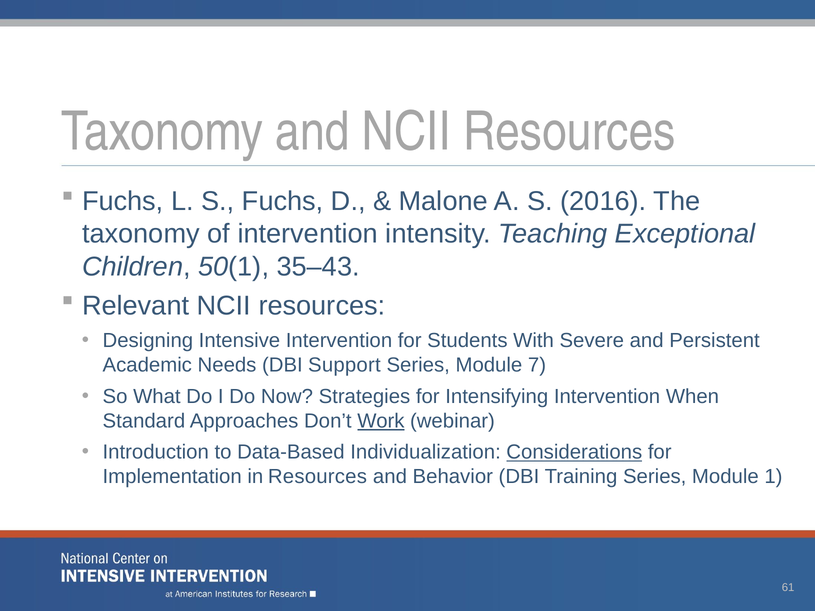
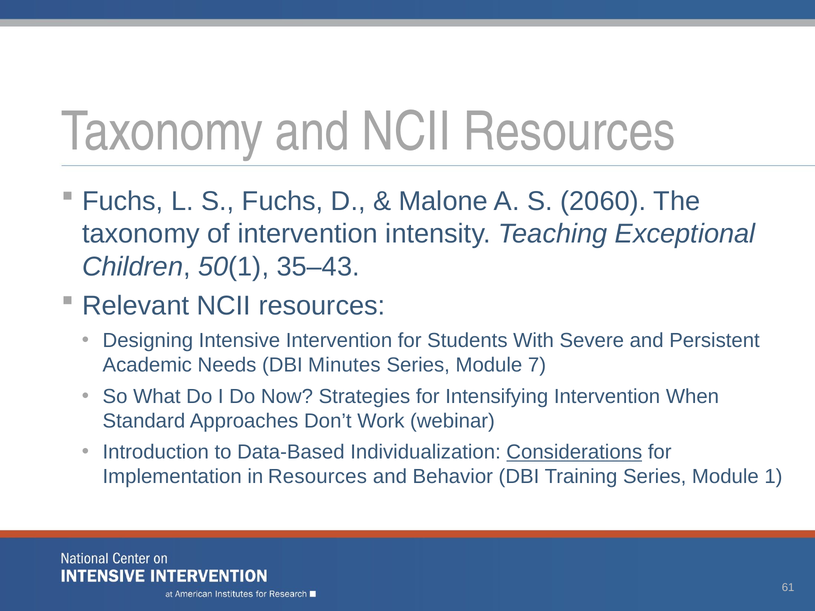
2016: 2016 -> 2060 (603, 201)
Support: Support -> Minutes (344, 365)
Work underline: present -> none (381, 421)
